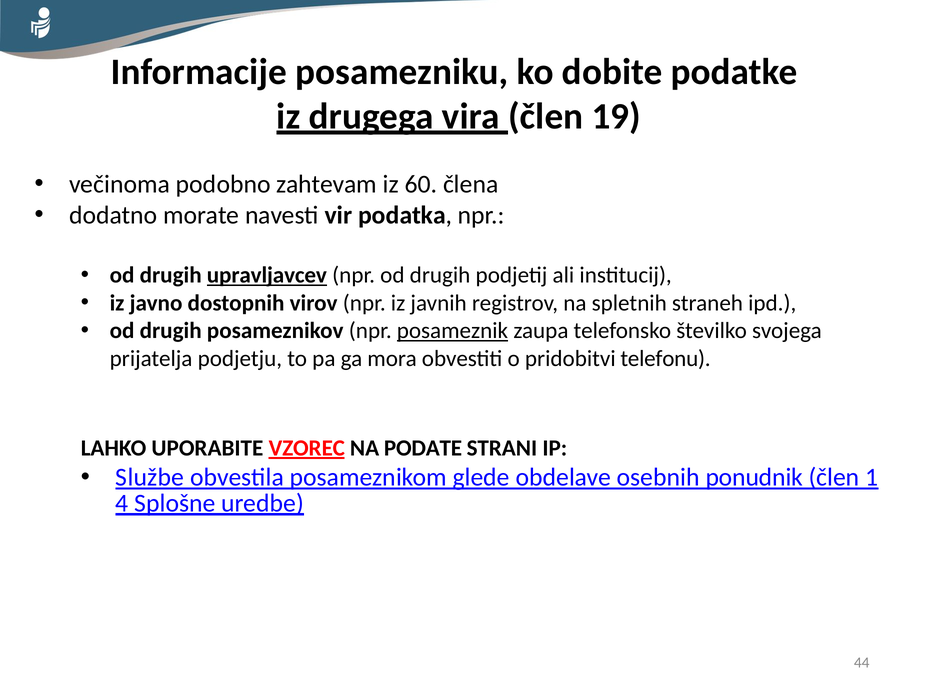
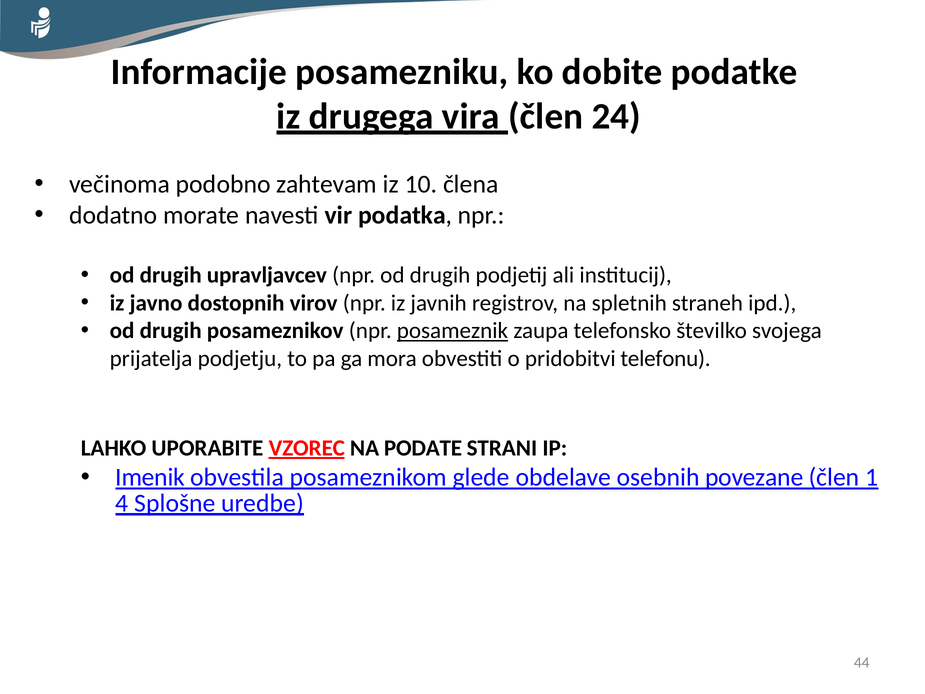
19: 19 -> 24 (616, 116)
60: 60 -> 10 (421, 184)
upravljavcev underline: present -> none (267, 275)
Službe: Službe -> Imenik (150, 477)
ponudnik: ponudnik -> povezane (754, 477)
